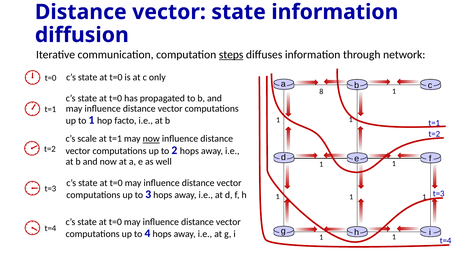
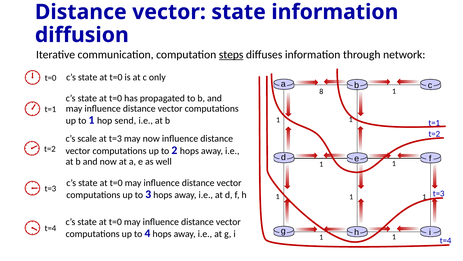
facto: facto -> send (125, 120)
at t=1: t=1 -> t=3 (115, 138)
now underline: present -> none (151, 138)
